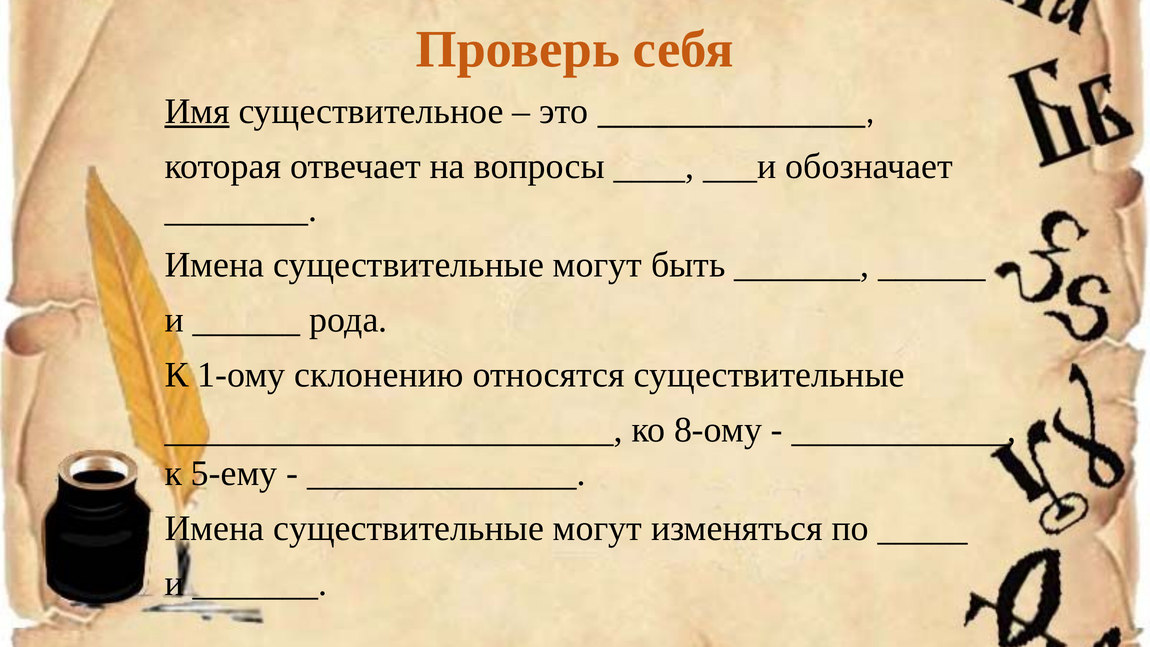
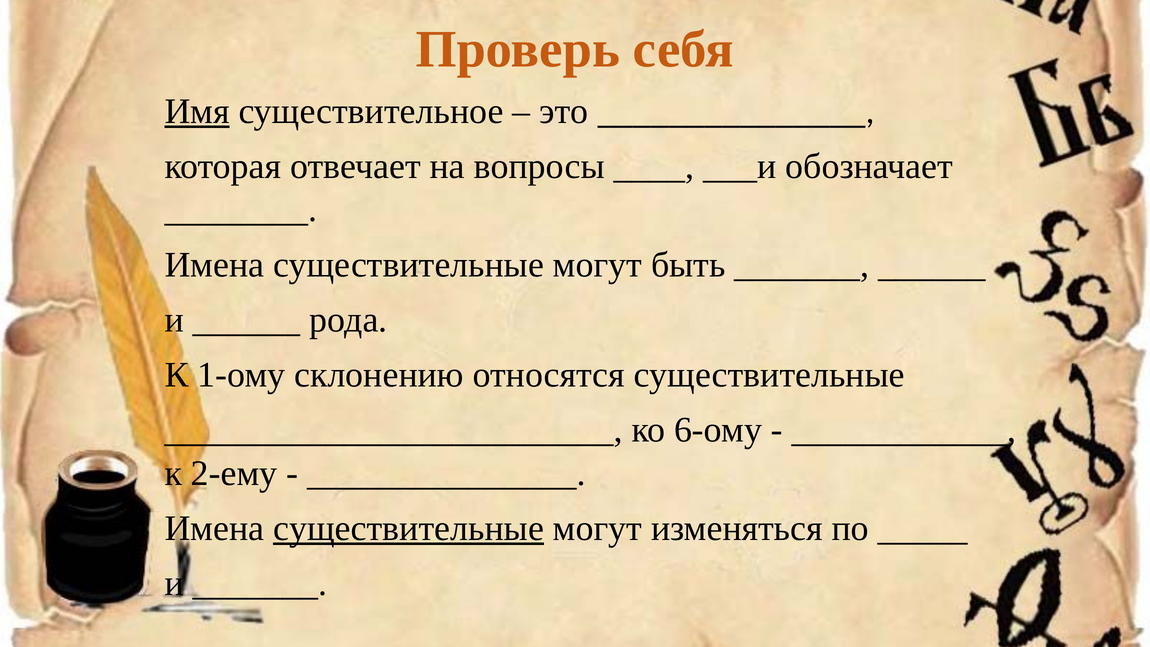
8-ому: 8-ому -> 6-ому (718, 430)
5-ему: 5-ему -> 2-ему (234, 473)
существительные underline: none -> present (409, 528)
